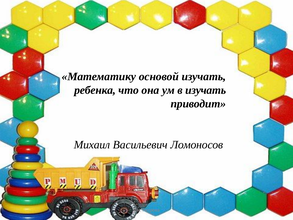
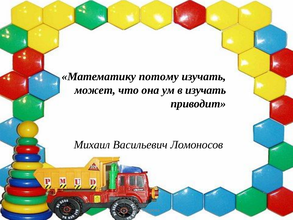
основой: основой -> потому (159, 76)
ребенка: ребенка -> может (95, 90)
